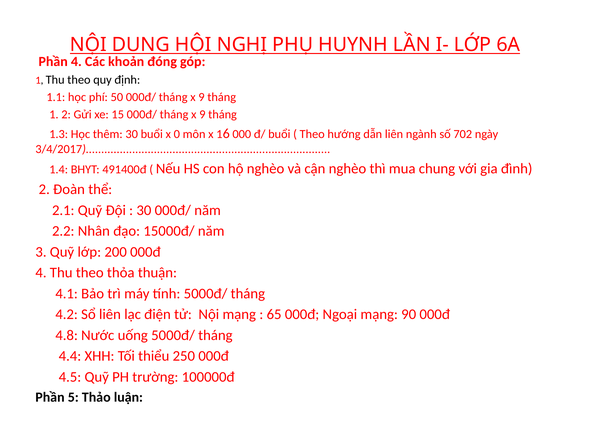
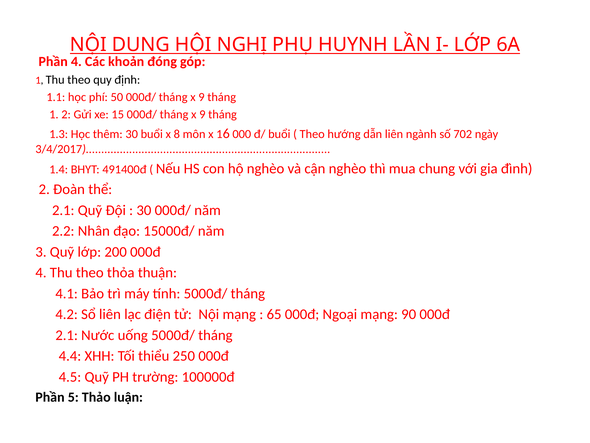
0: 0 -> 8 (177, 134)
4.8: 4.8 -> 2.1 (67, 335)
